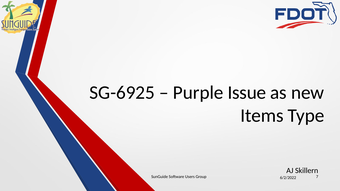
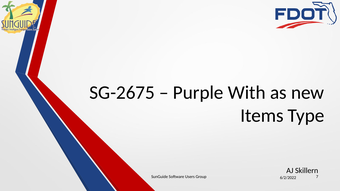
SG-6925: SG-6925 -> SG-2675 (122, 93)
Issue: Issue -> With (247, 93)
